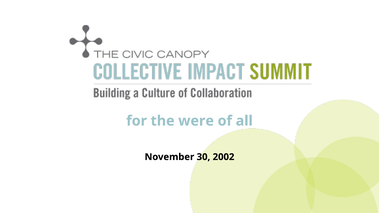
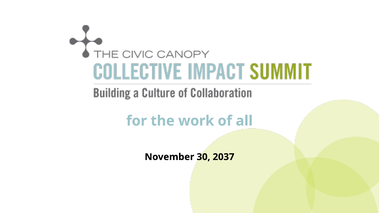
were: were -> work (196, 121)
2002: 2002 -> 2037 (224, 157)
